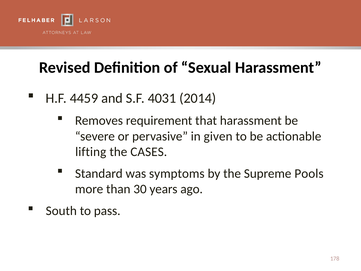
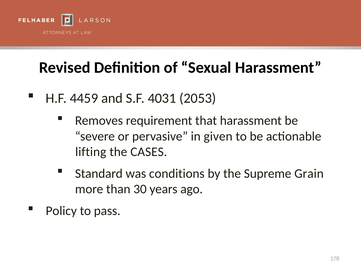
2014: 2014 -> 2053 (198, 98)
symptoms: symptoms -> conditions (177, 173)
Pools: Pools -> Grain (309, 173)
South: South -> Policy (61, 211)
